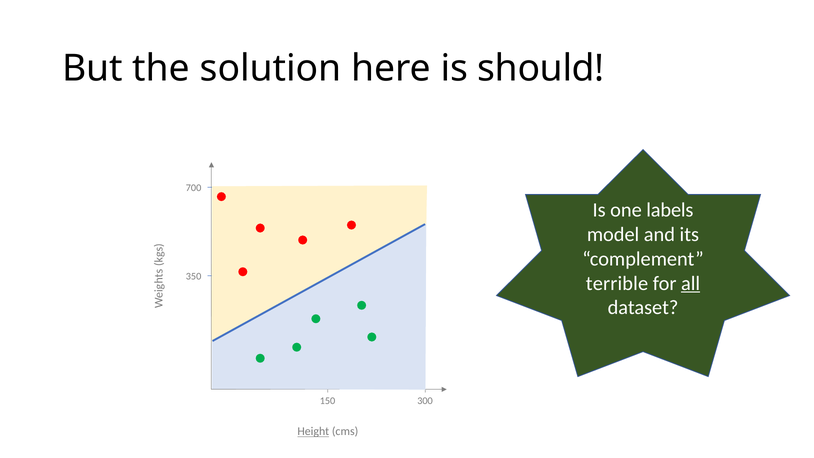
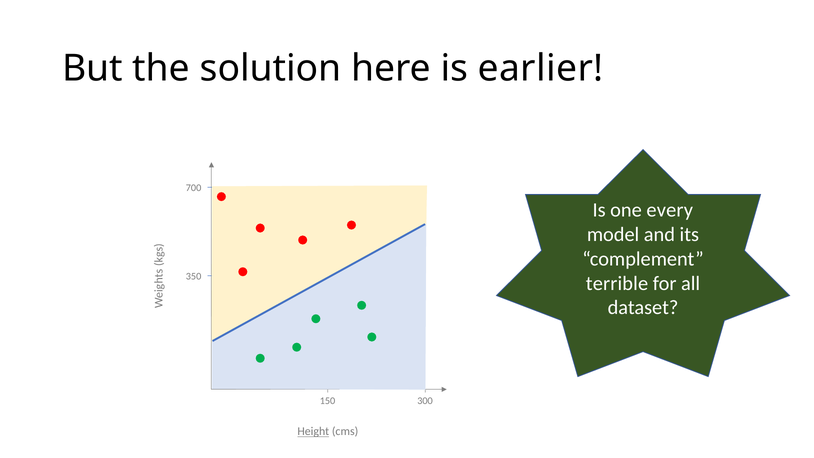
should: should -> earlier (541, 68)
labels: labels -> every (670, 210)
all underline: present -> none (691, 283)
